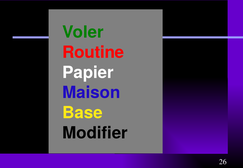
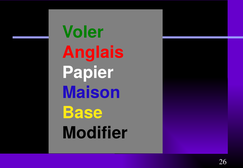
Routine: Routine -> Anglais (93, 52)
